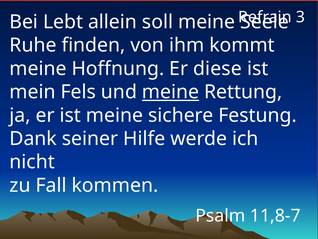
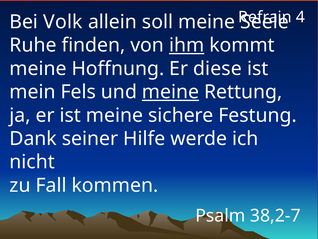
3: 3 -> 4 (300, 17)
Lebt: Lebt -> Volk (63, 22)
ihm underline: none -> present (187, 45)
11,8-7: 11,8-7 -> 38,2-7 (275, 215)
